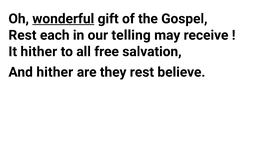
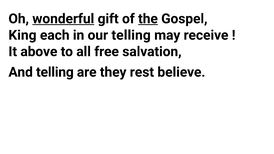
the underline: none -> present (148, 19)
Rest: Rest -> King (22, 35)
It hither: hither -> above (39, 52)
And hither: hither -> telling (55, 72)
